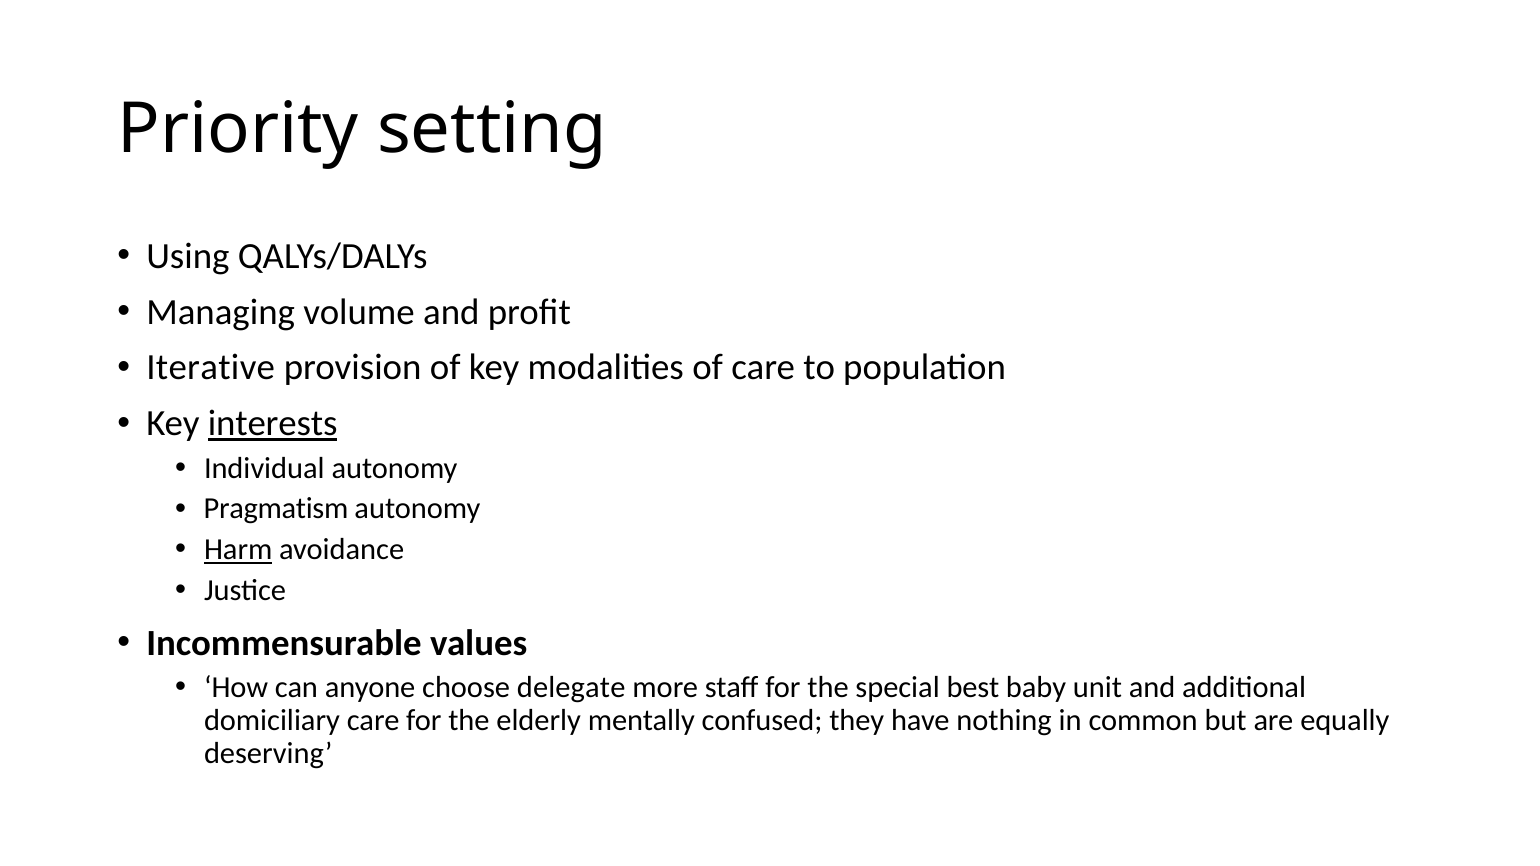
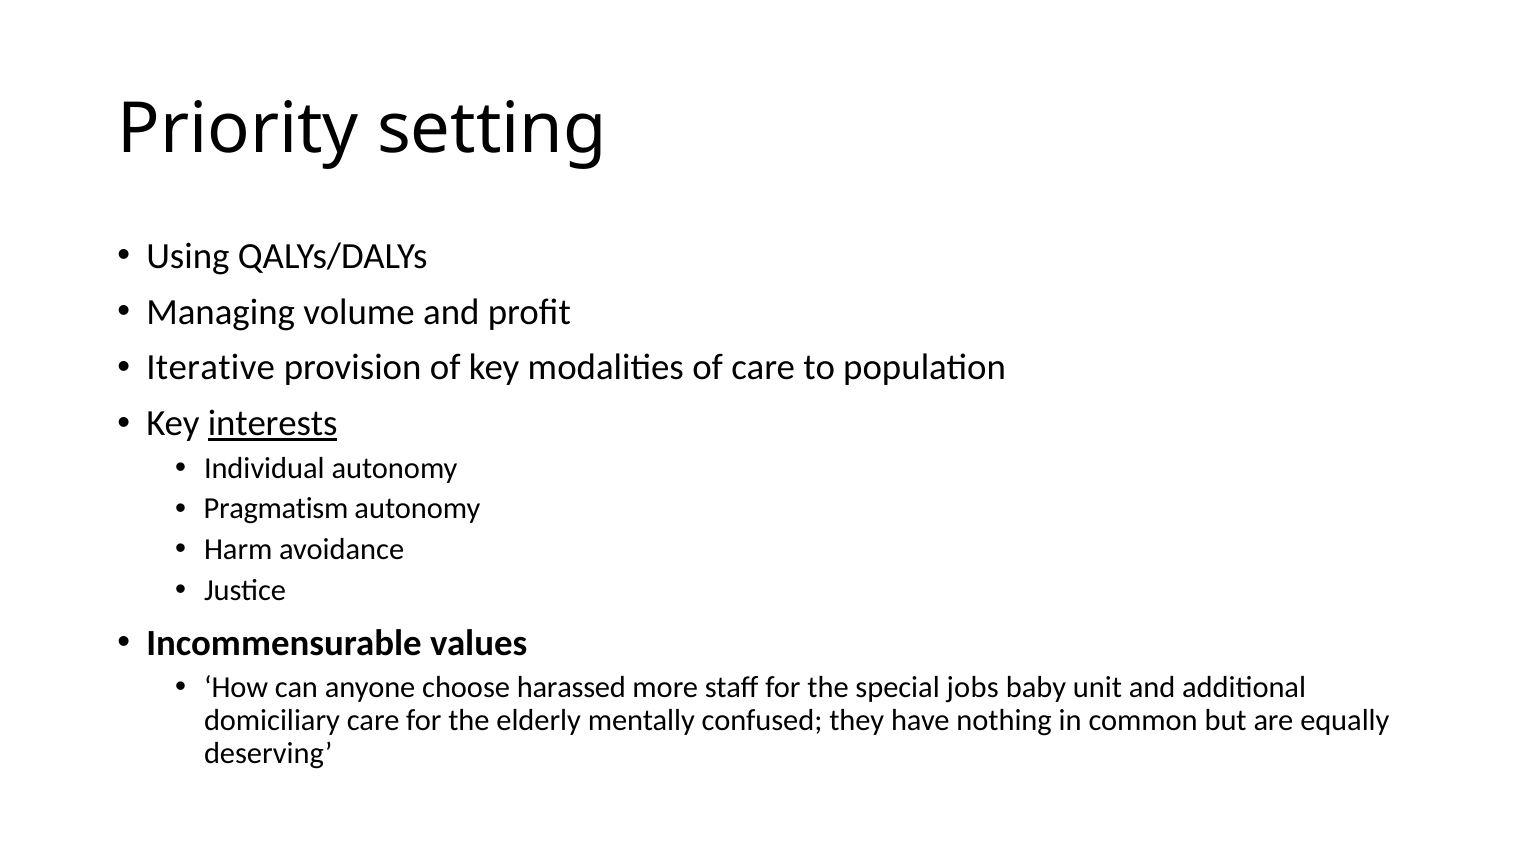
Harm underline: present -> none (238, 550)
delegate: delegate -> harassed (571, 688)
best: best -> jobs (973, 688)
